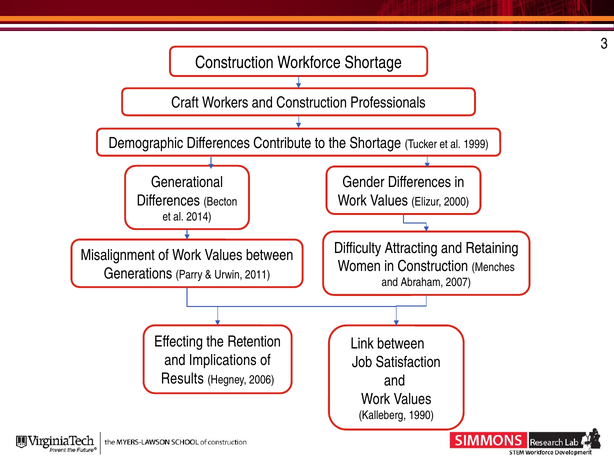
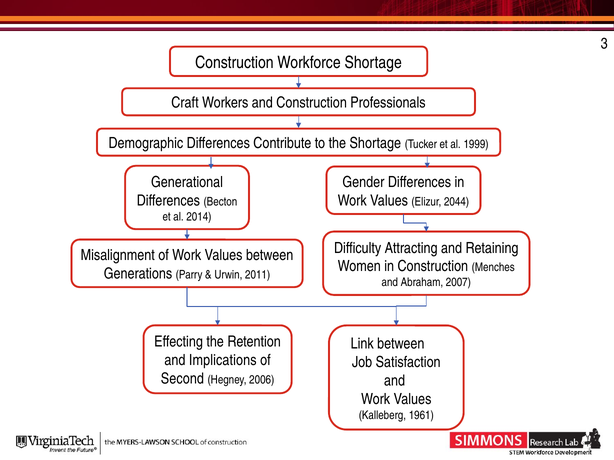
2000: 2000 -> 2044 (457, 202)
Results: Results -> Second (182, 379)
1990: 1990 -> 1961 (421, 416)
